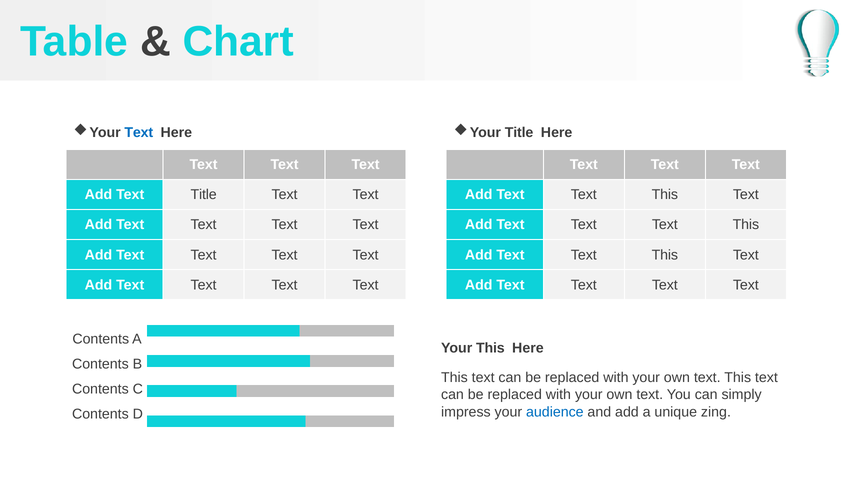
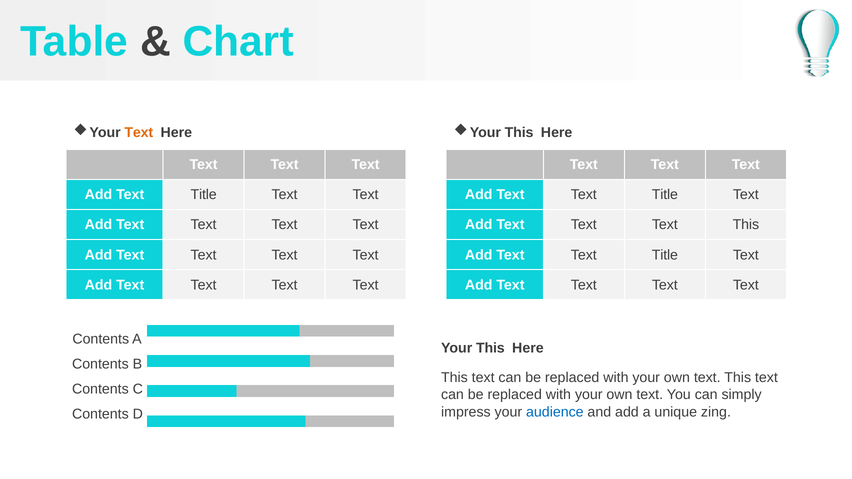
Text colour: blue -> orange (139, 133)
Title: Title -> This (519, 133)
This: This -> Title (665, 195)
This: This -> Title (665, 255)
